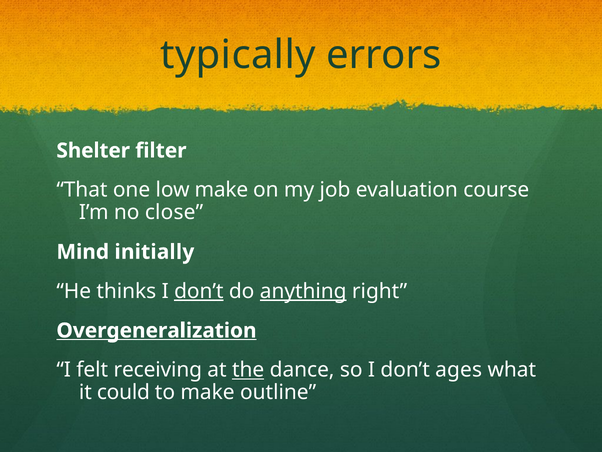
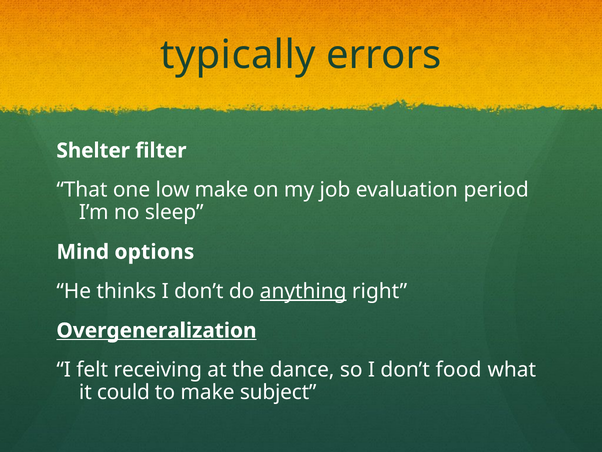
course: course -> period (496, 190)
close: close -> sleep (174, 212)
initially: initially -> options (154, 252)
don’t underline: present -> none (199, 291)
the underline: present -> none (248, 370)
ages: ages -> food (459, 370)
outline: outline -> subject (278, 392)
